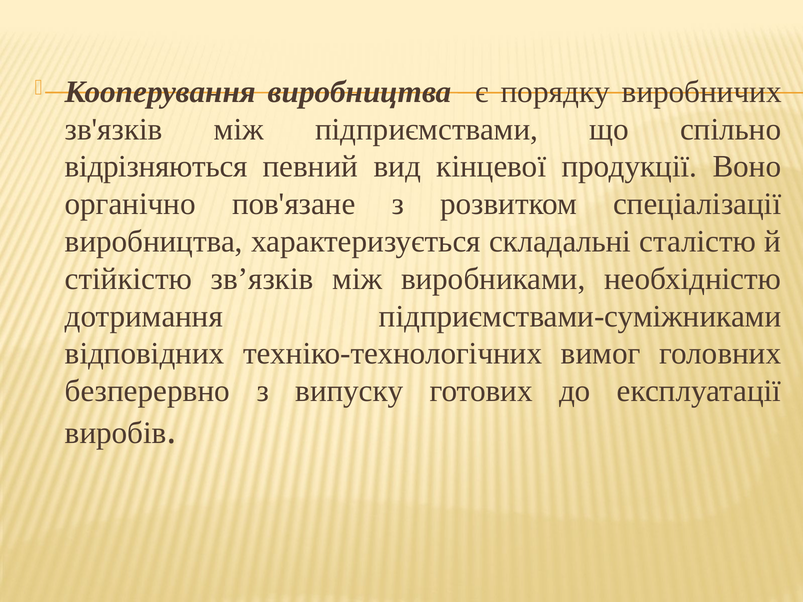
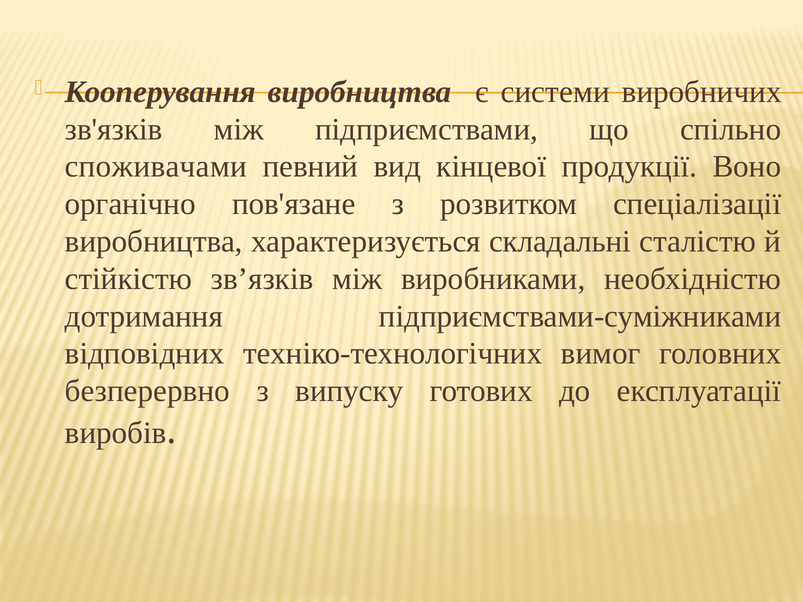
порядку: порядку -> системи (555, 92)
відрізняються: відрізняються -> споживачами (156, 167)
